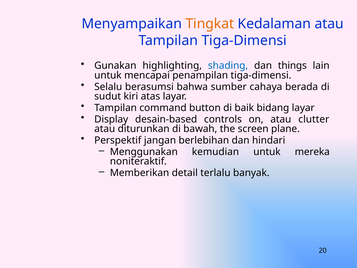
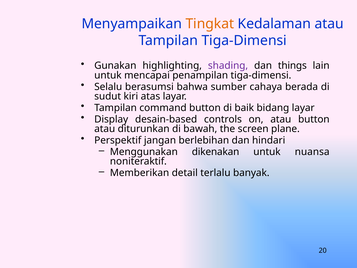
shading colour: blue -> purple (228, 66)
atau clutter: clutter -> button (314, 119)
kemudian: kemudian -> dikenakan (216, 152)
mereka: mereka -> nuansa (312, 152)
